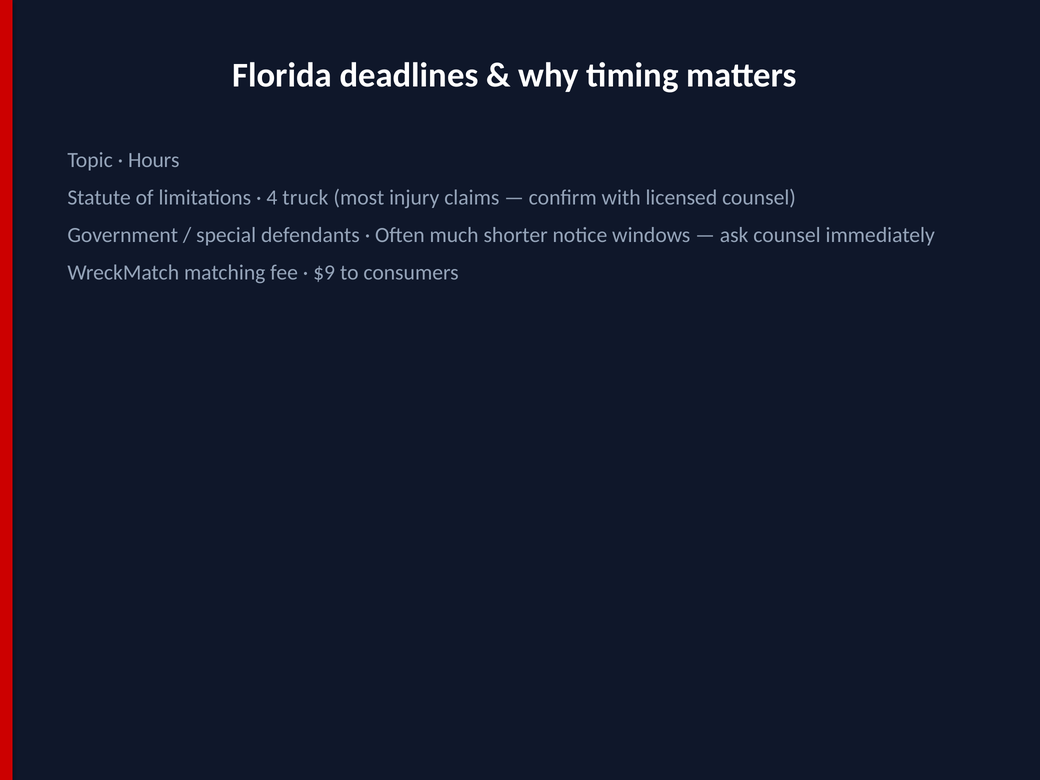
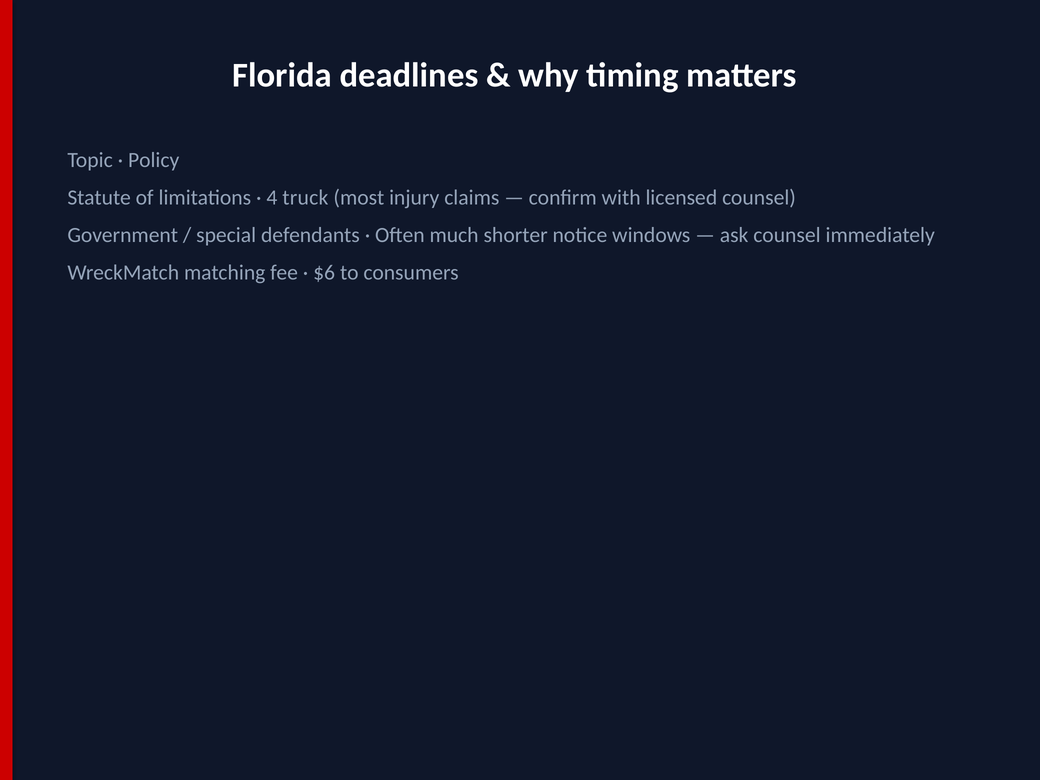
Hours: Hours -> Policy (154, 160)
$9: $9 -> $6 (324, 273)
